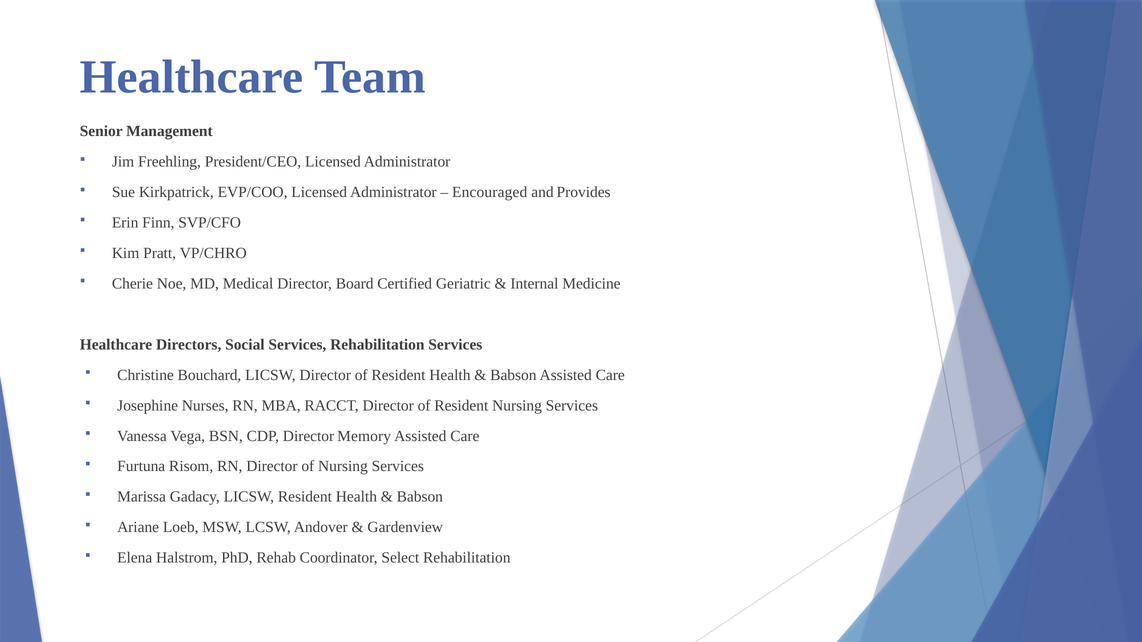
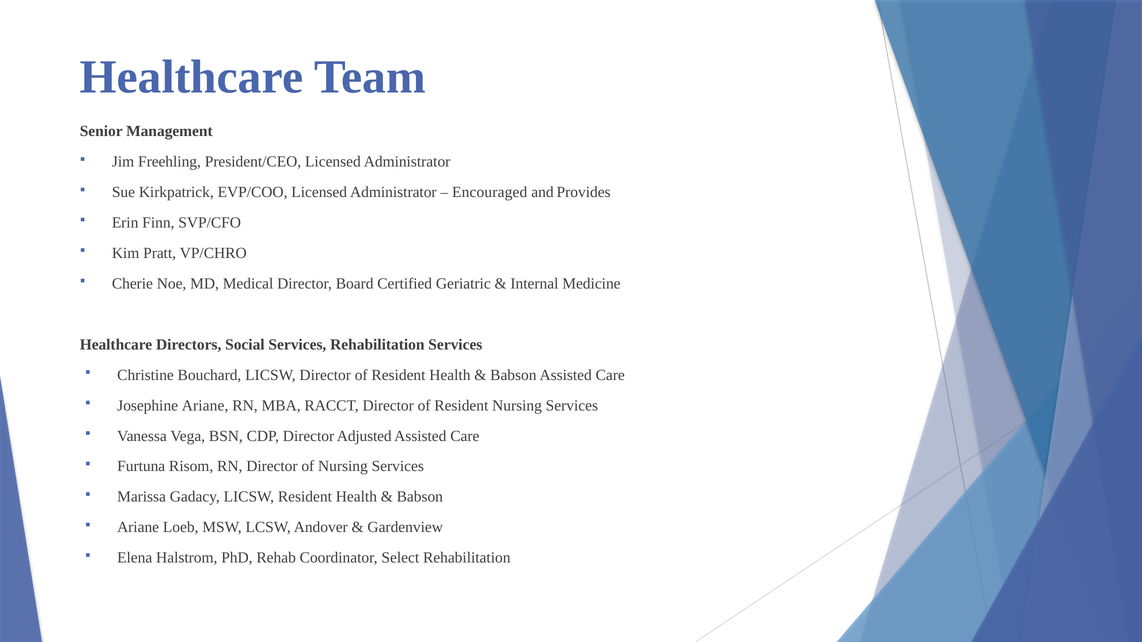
Josephine Nurses: Nurses -> Ariane (205, 406)
Memory: Memory -> Adjusted (364, 436)
